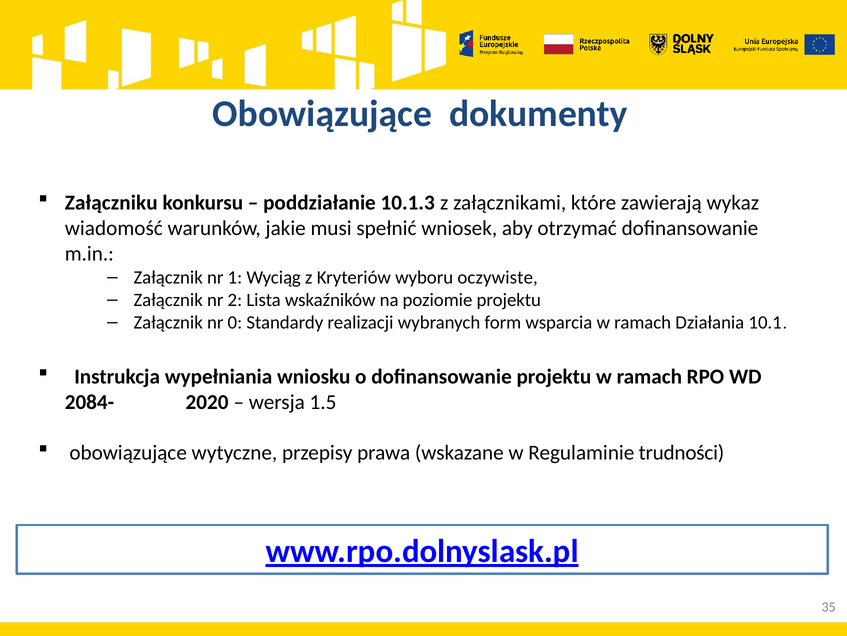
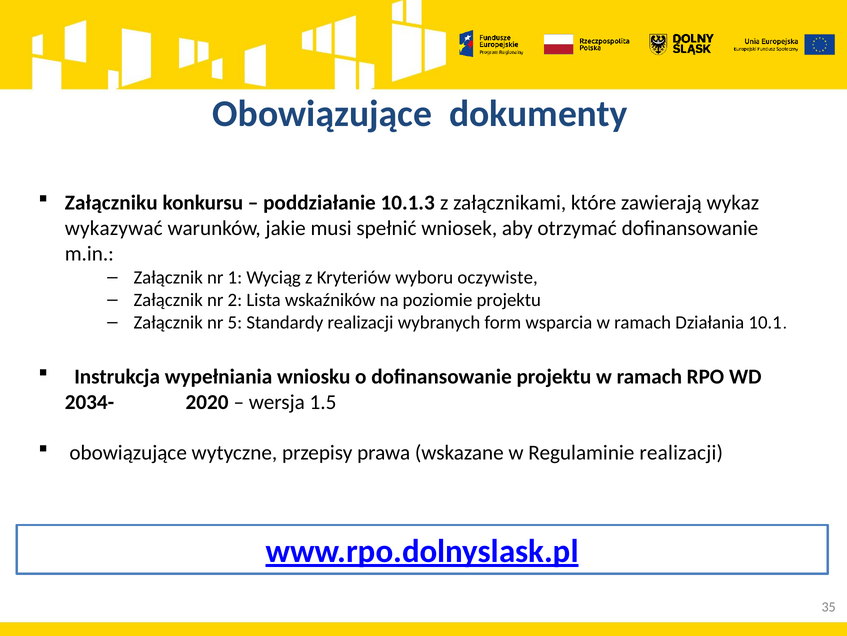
wiadomość: wiadomość -> wykazywać (114, 228)
0: 0 -> 5 (235, 322)
2084-: 2084- -> 2034- (89, 402)
Regulaminie trudności: trudności -> realizacji (681, 452)
